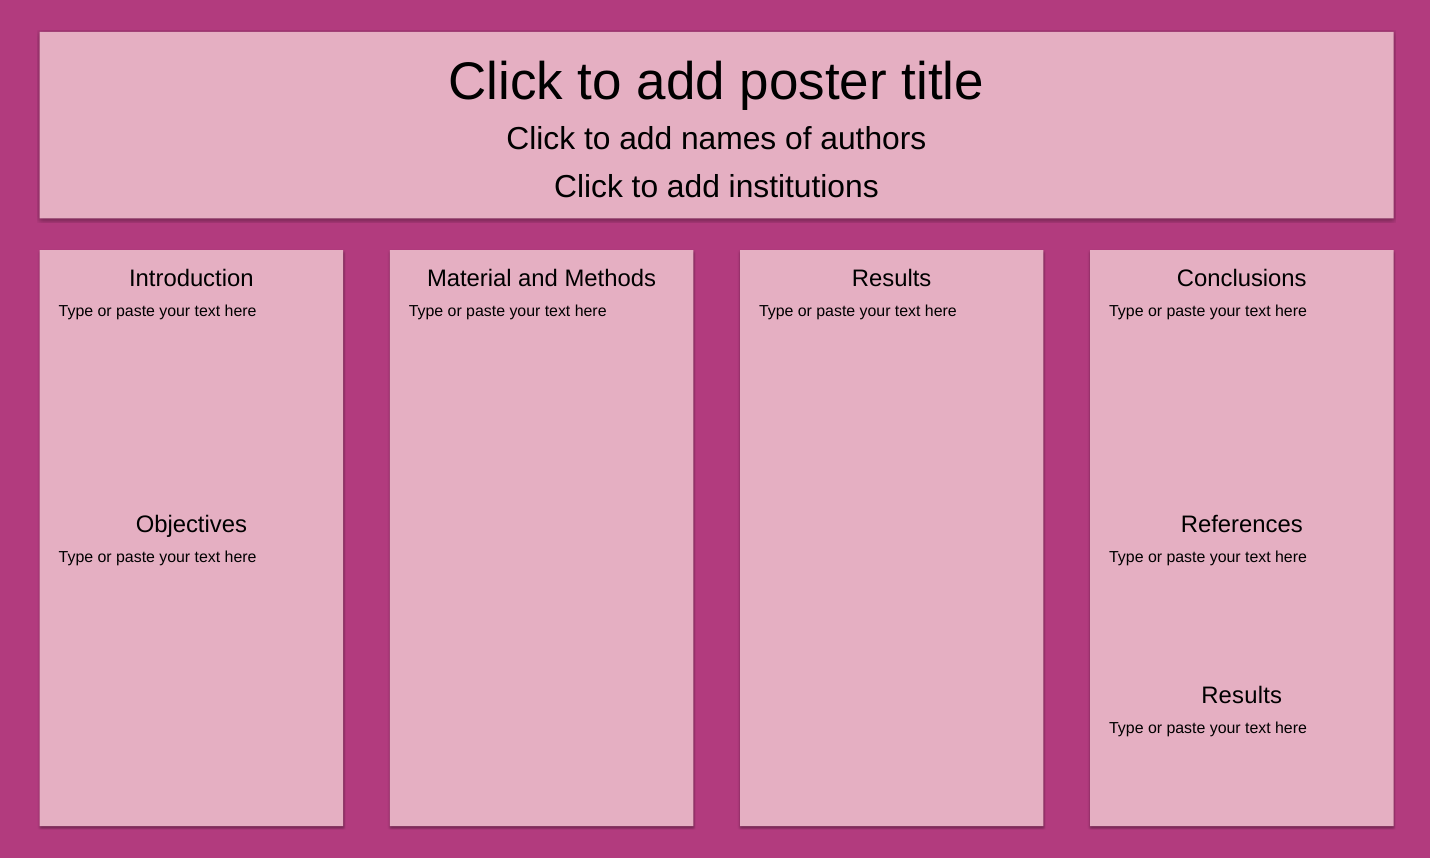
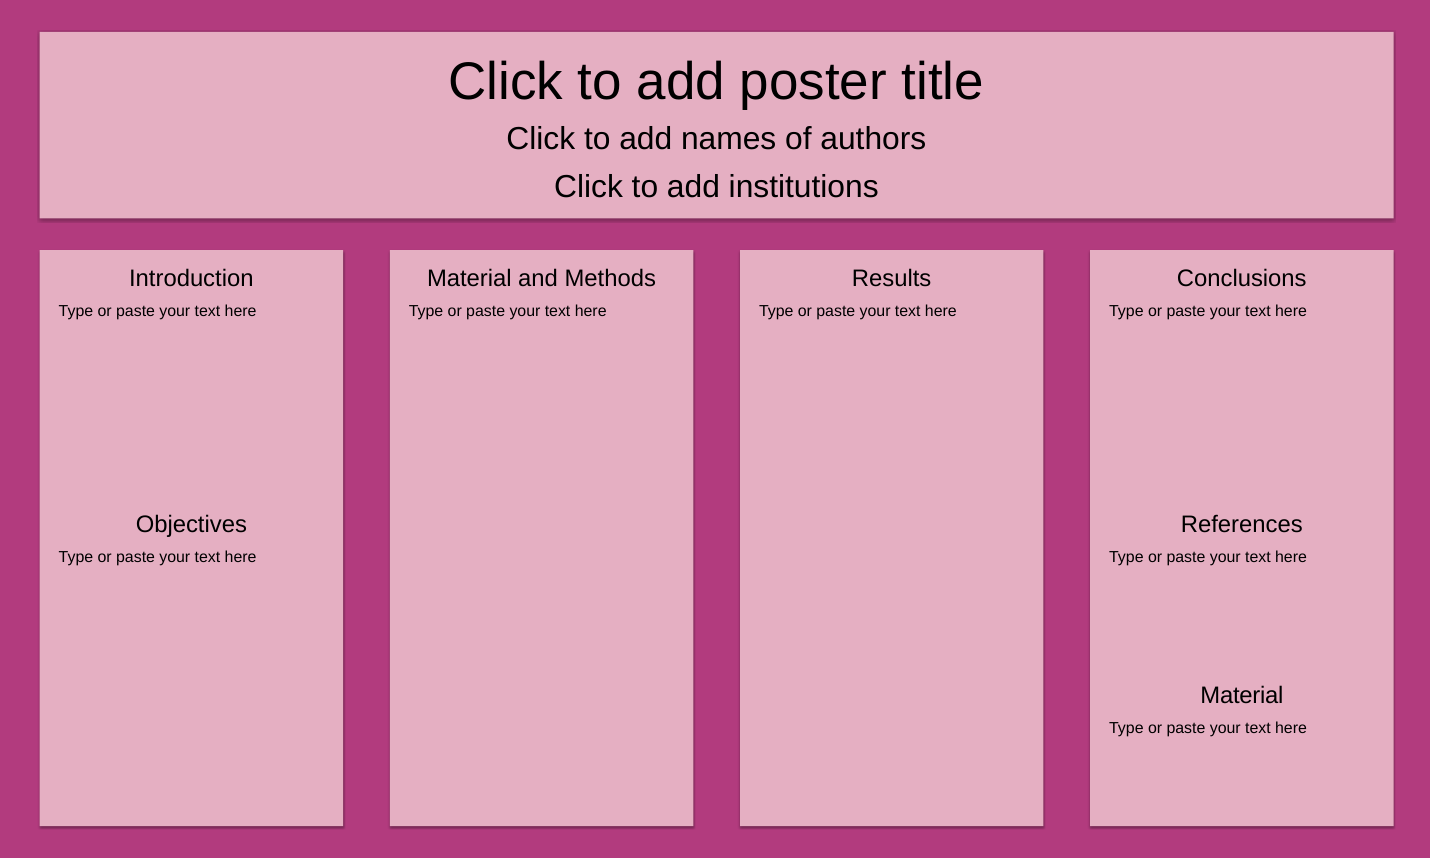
Results: Results -> Material (1242, 696)
